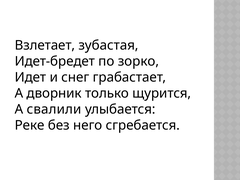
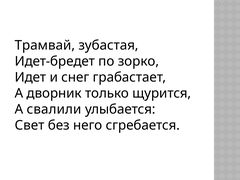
Взлетает: Взлетает -> Трамвай (45, 45)
Реке: Реке -> Свет (30, 125)
